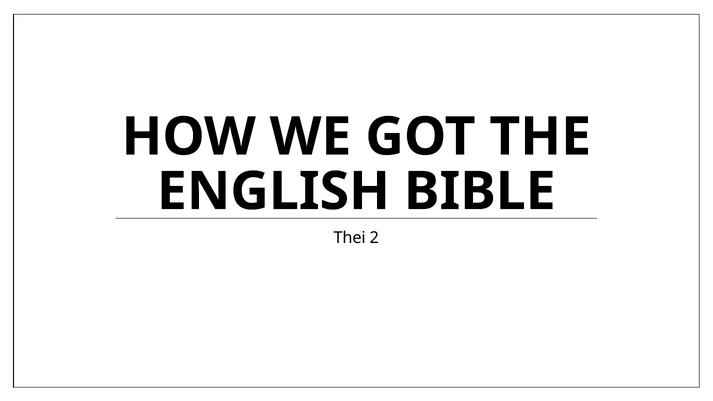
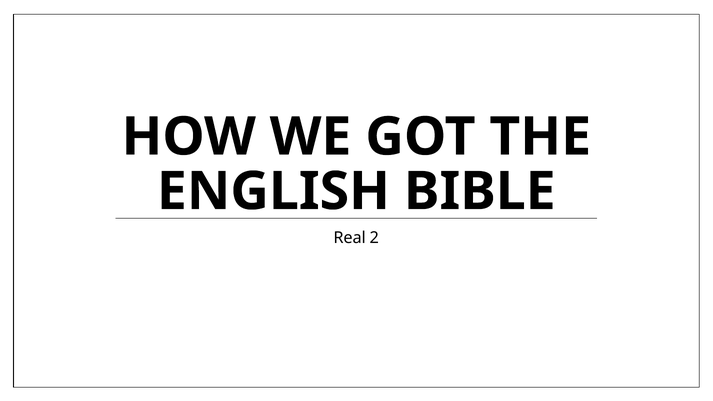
Thei: Thei -> Real (350, 238)
